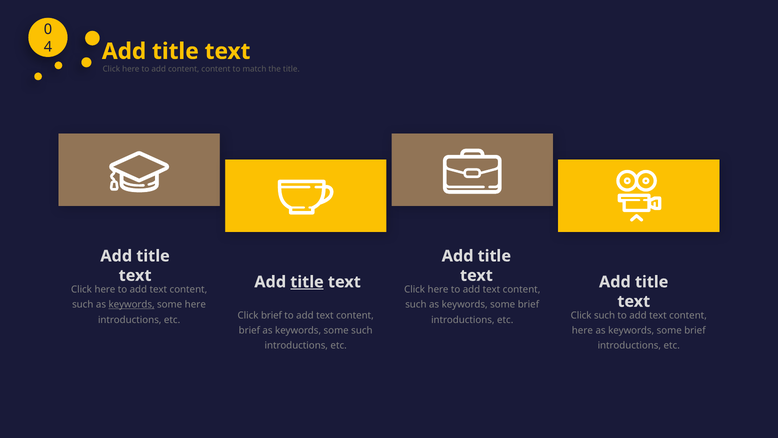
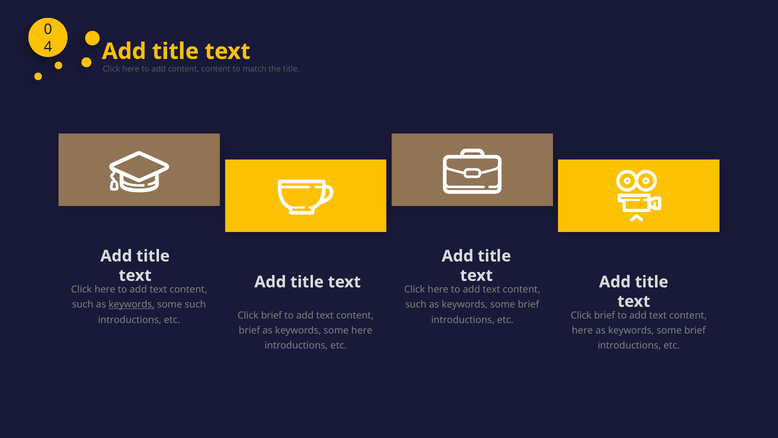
title underline: present -> none (307, 282)
some here: here -> such (195, 304)
such: such -> brief (605, 315)
some such: such -> here (362, 330)
